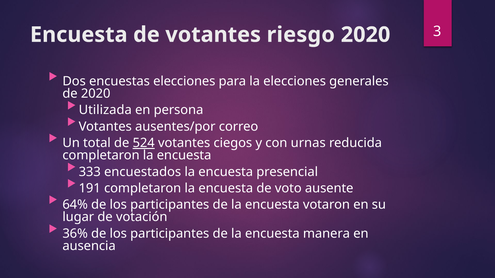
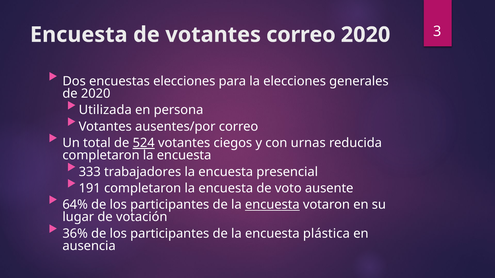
votantes riesgo: riesgo -> correo (301, 35)
encuestados: encuestados -> trabajadores (143, 172)
encuesta underline: none -> present (272, 205)
manera: manera -> plástica (326, 234)
